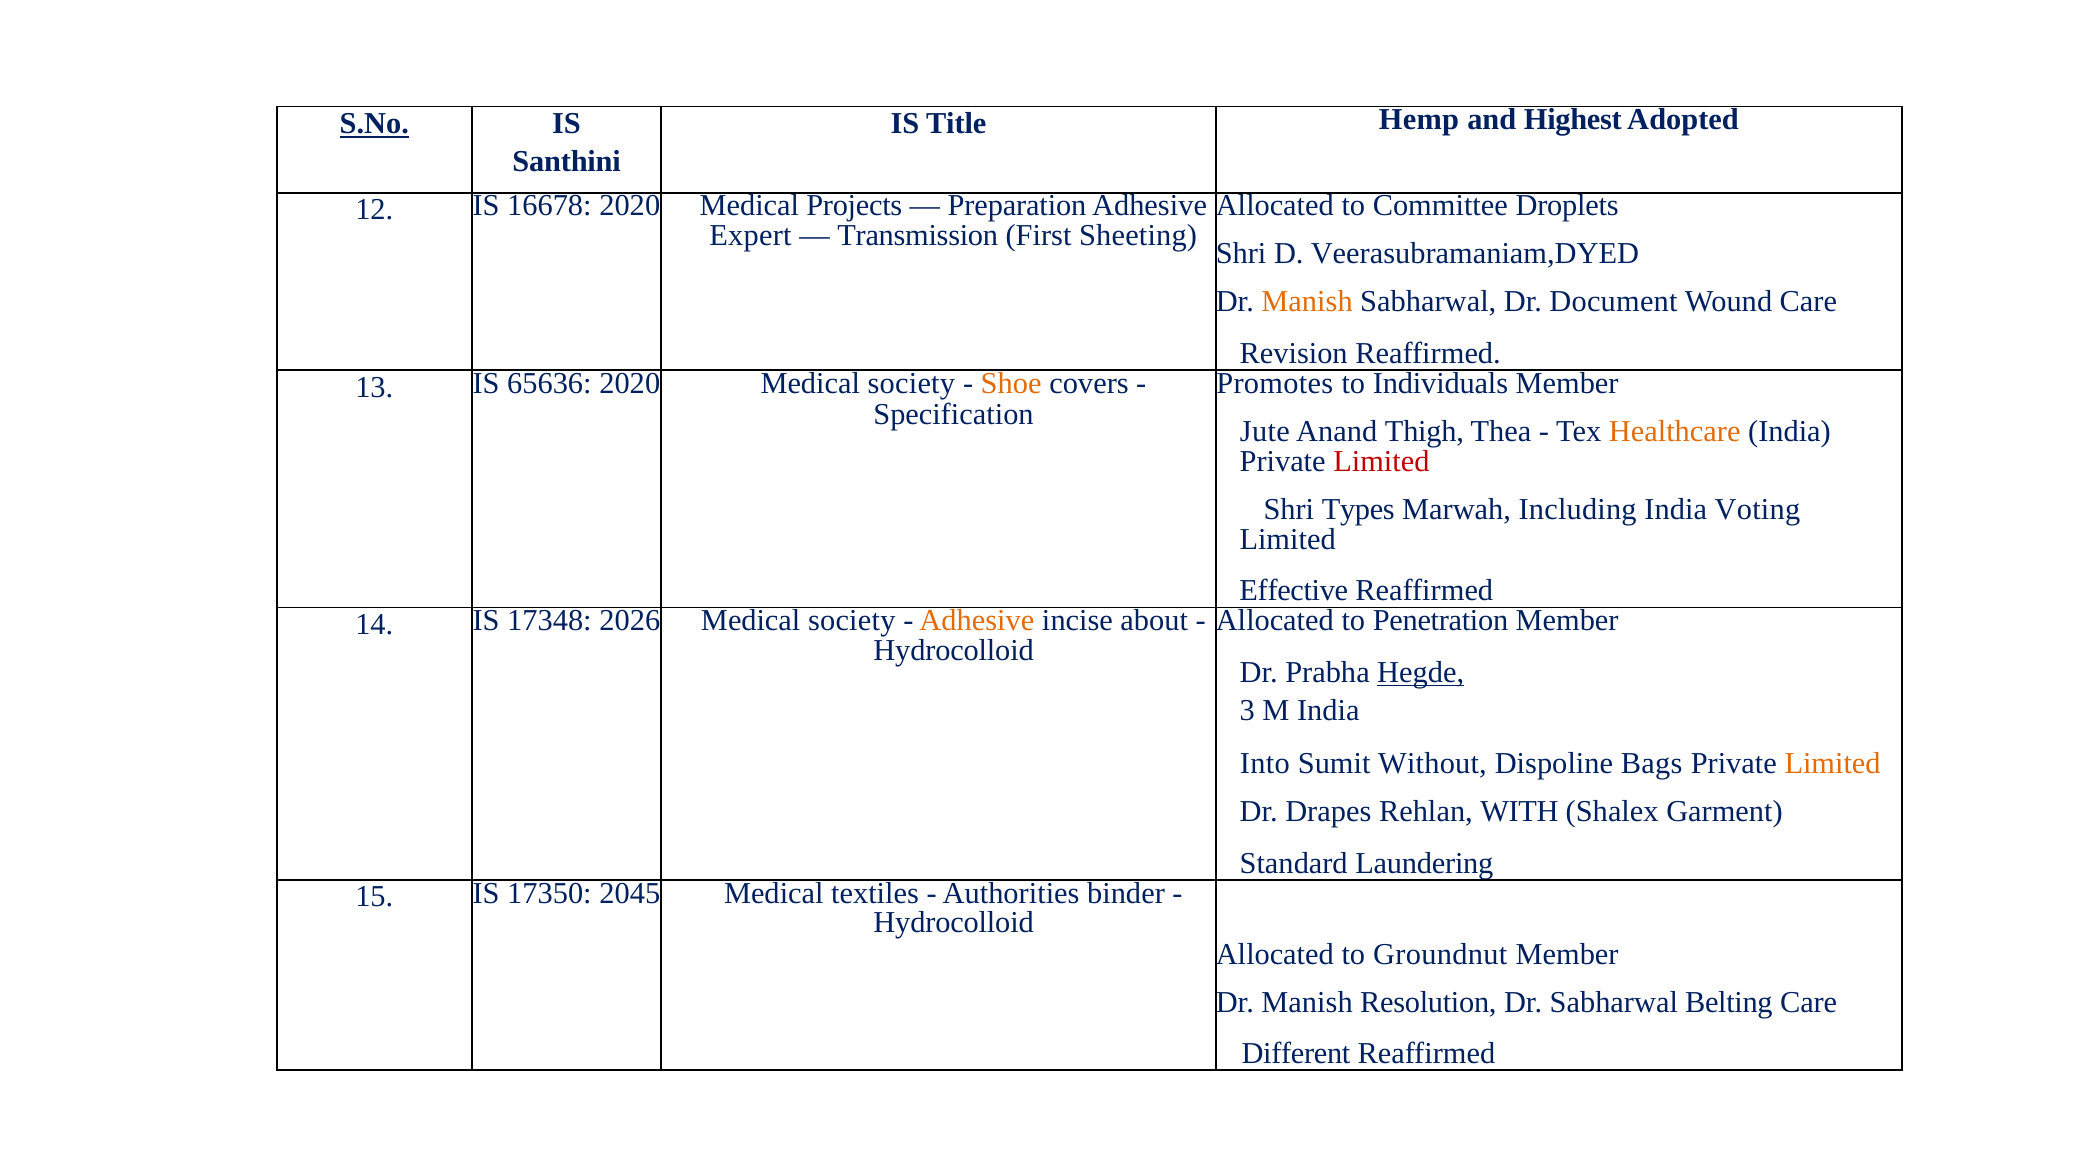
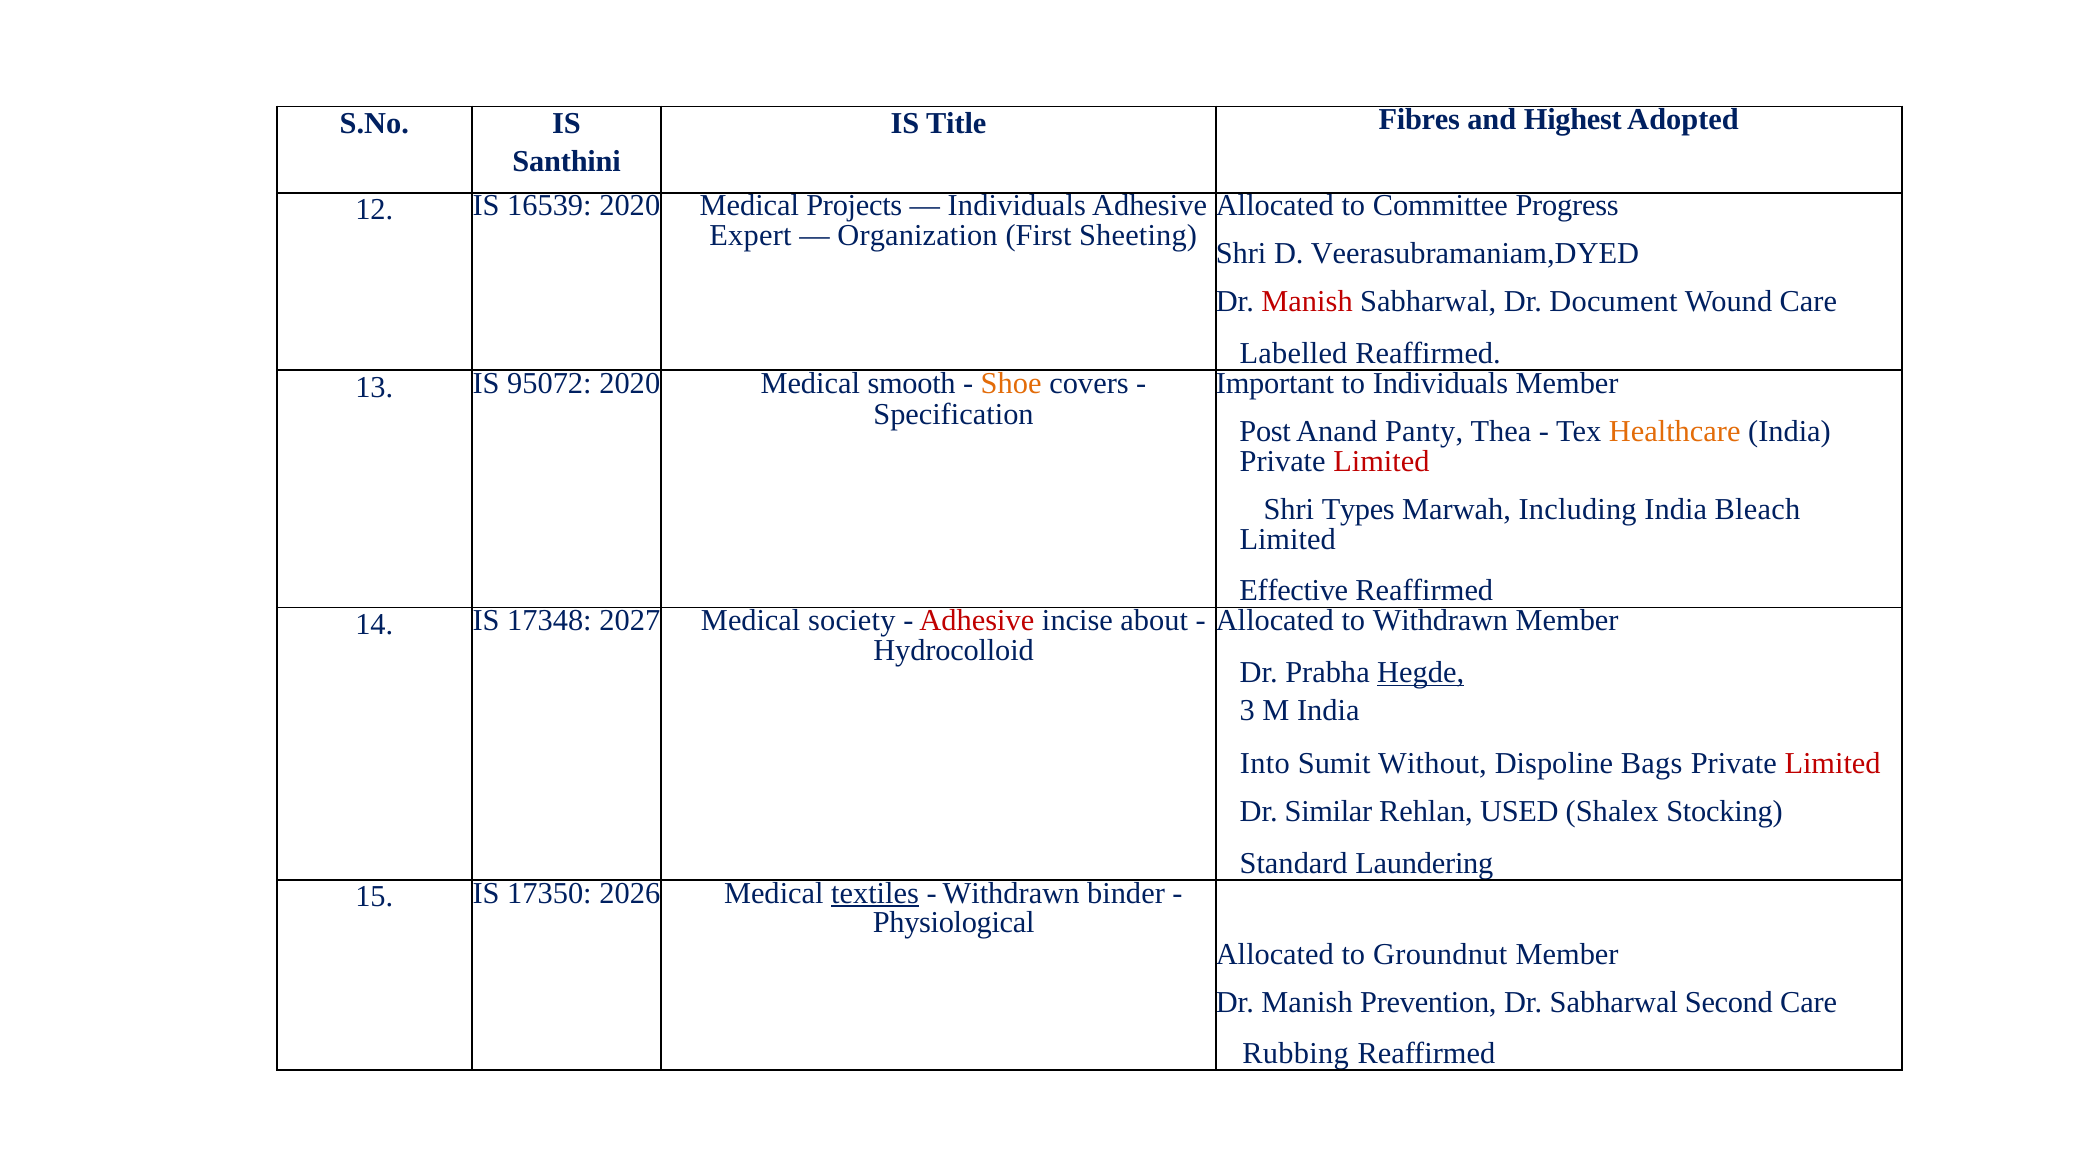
S.No underline: present -> none (374, 124)
Hemp: Hemp -> Fibres (1419, 120)
Droplets: Droplets -> Progress (1567, 206)
16678: 16678 -> 16539 (549, 206)
Preparation: Preparation -> Individuals (1017, 206)
Transmission: Transmission -> Organization (918, 236)
Manish colour: orange -> red (1307, 302)
Revision: Revision -> Labelled (1294, 353)
Promotes: Promotes -> Important (1275, 384)
65636: 65636 -> 95072 (549, 383)
2020 Medical society: society -> smooth (912, 384)
Jute: Jute -> Post (1265, 432)
Thigh: Thigh -> Panty (1424, 432)
Voting: Voting -> Bleach (1757, 509)
to Penetration: Penetration -> Withdrawn (1440, 621)
2026: 2026 -> 2027 (630, 620)
Adhesive colour: orange -> red (977, 620)
Limited colour: orange -> red (1833, 763)
Drapes: Drapes -> Similar (1328, 811)
WITH: WITH -> USED (1519, 811)
Garment: Garment -> Stocking (1725, 811)
2045: 2045 -> 2026 (630, 893)
textiles underline: none -> present (875, 893)
Authorities: Authorities -> Withdrawn (1011, 893)
Hydrocolloid: Hydrocolloid -> Physiological (954, 923)
Resolution: Resolution -> Prevention (1428, 1002)
Belting: Belting -> Second (1729, 1002)
Different: Different -> Rubbing (1296, 1054)
